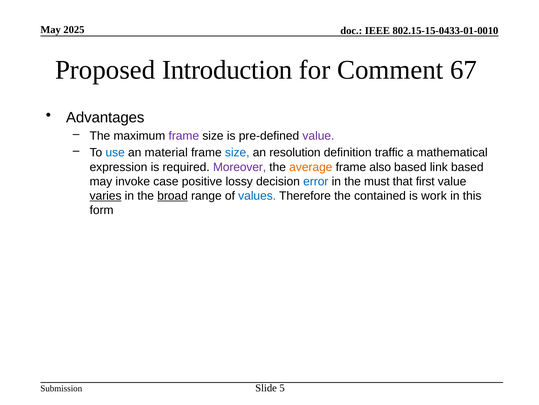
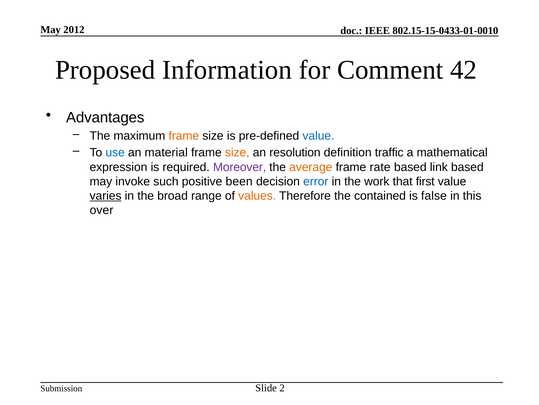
2025: 2025 -> 2012 (74, 30)
Introduction: Introduction -> Information (227, 70)
67: 67 -> 42 (464, 70)
frame colour: purple -> orange (184, 136)
value colour: purple -> blue (318, 136)
size colour: blue -> orange (237, 152)
also: also -> rate (380, 167)
case: case -> such (166, 181)
lossy: lossy -> been (239, 181)
must: must -> work (377, 181)
broad underline: present -> none (173, 196)
values colour: blue -> orange (257, 196)
work: work -> false (434, 196)
form: form -> over (102, 210)
5: 5 -> 2 (282, 387)
